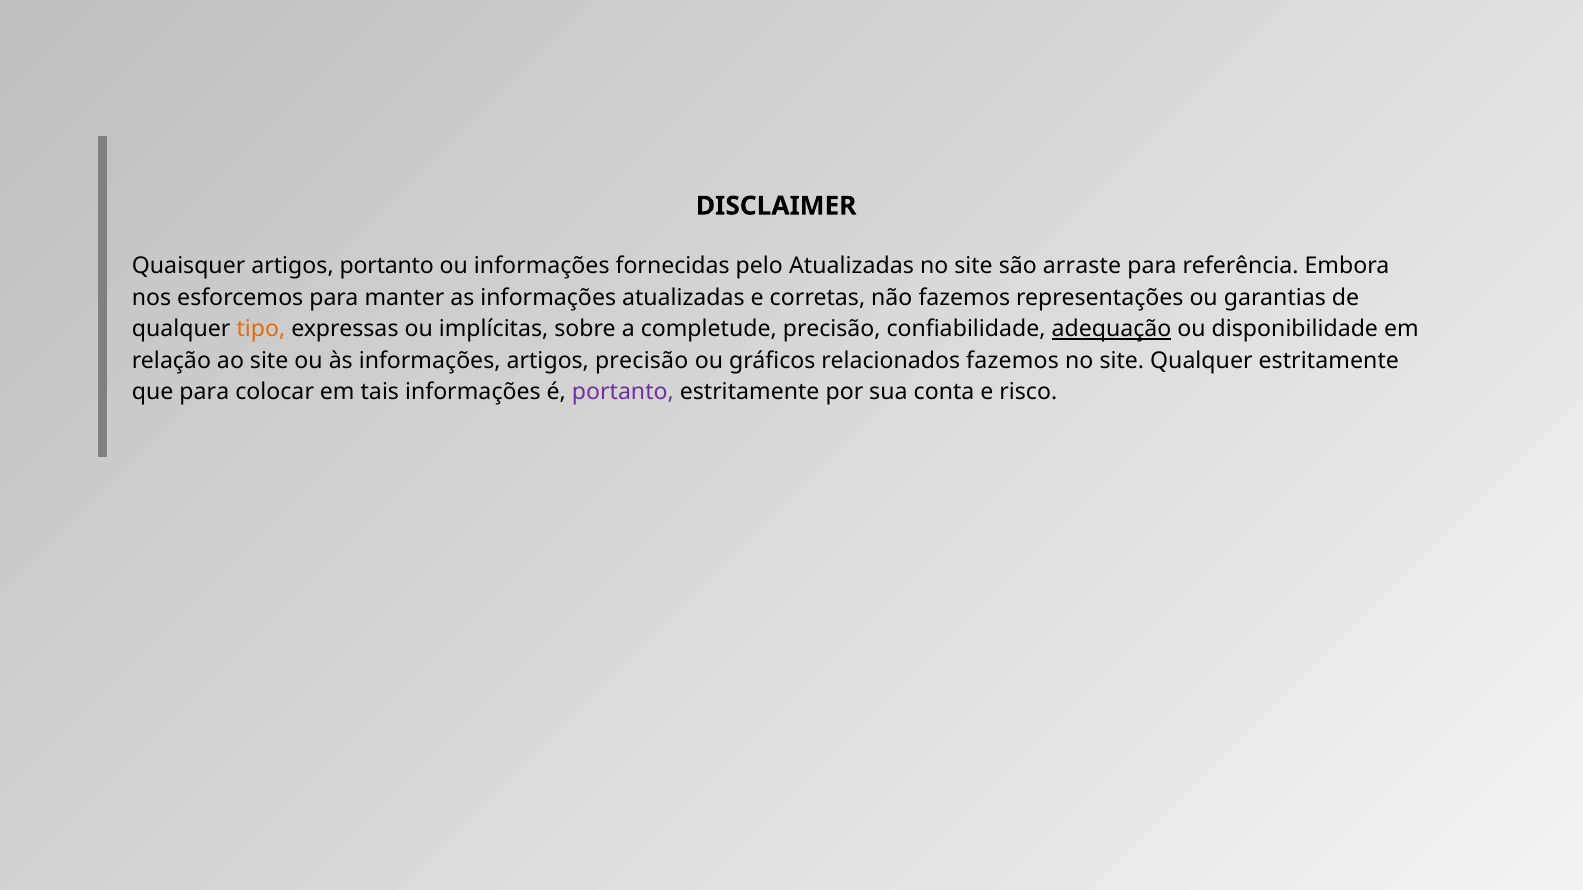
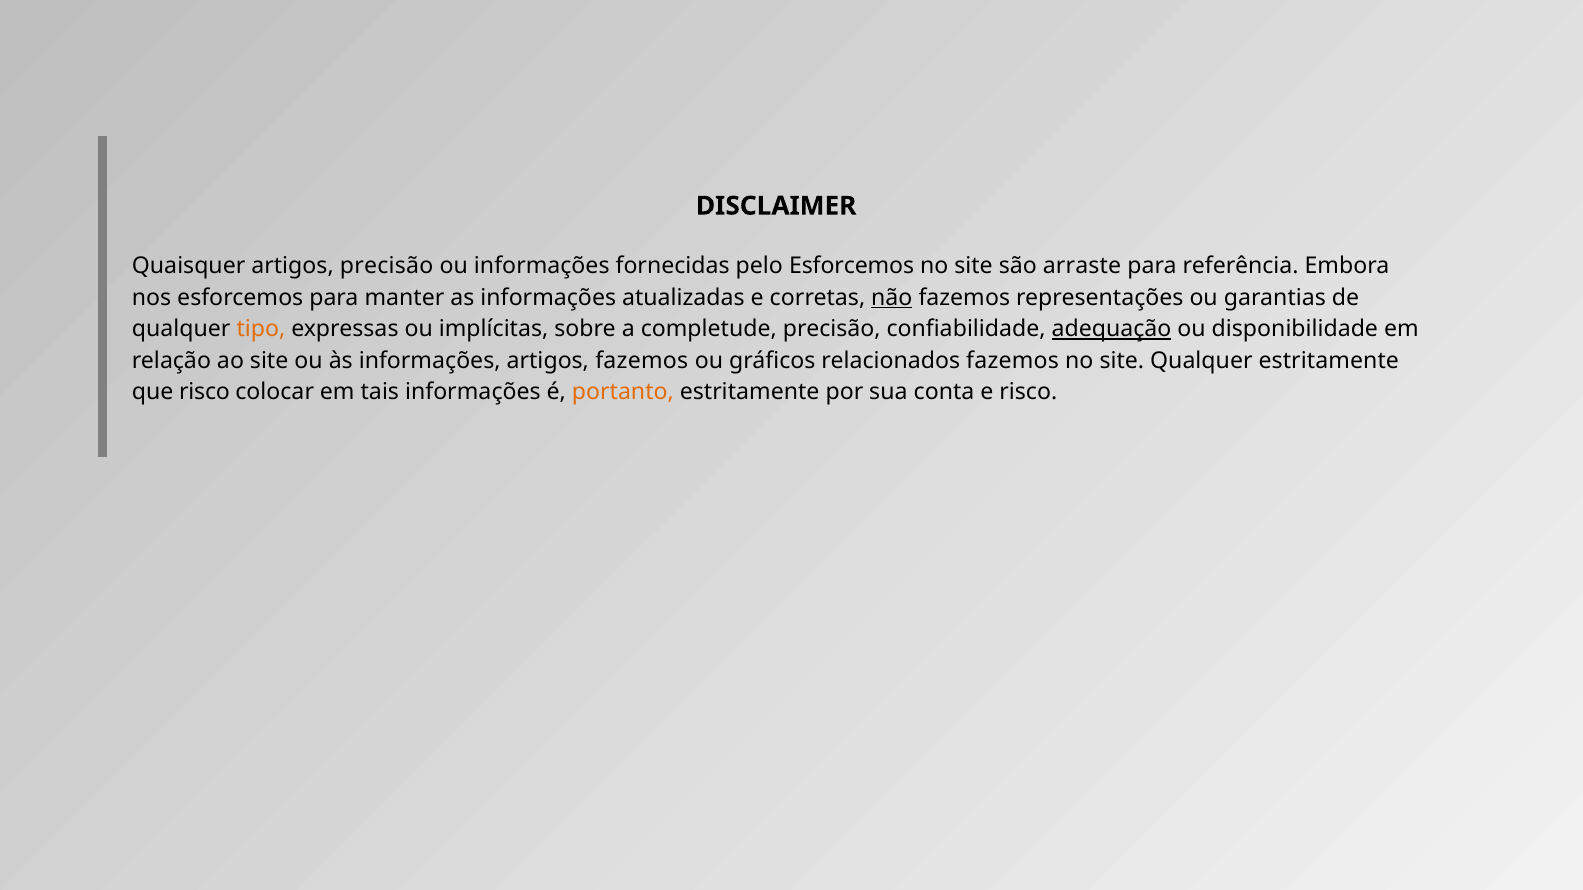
artigos portanto: portanto -> precisão (387, 266)
pelo Atualizadas: Atualizadas -> Esforcemos (852, 266)
não underline: none -> present (892, 298)
artigos precisão: precisão -> fazemos (642, 361)
que para: para -> risco (205, 392)
portanto colour: purple -> orange (623, 392)
